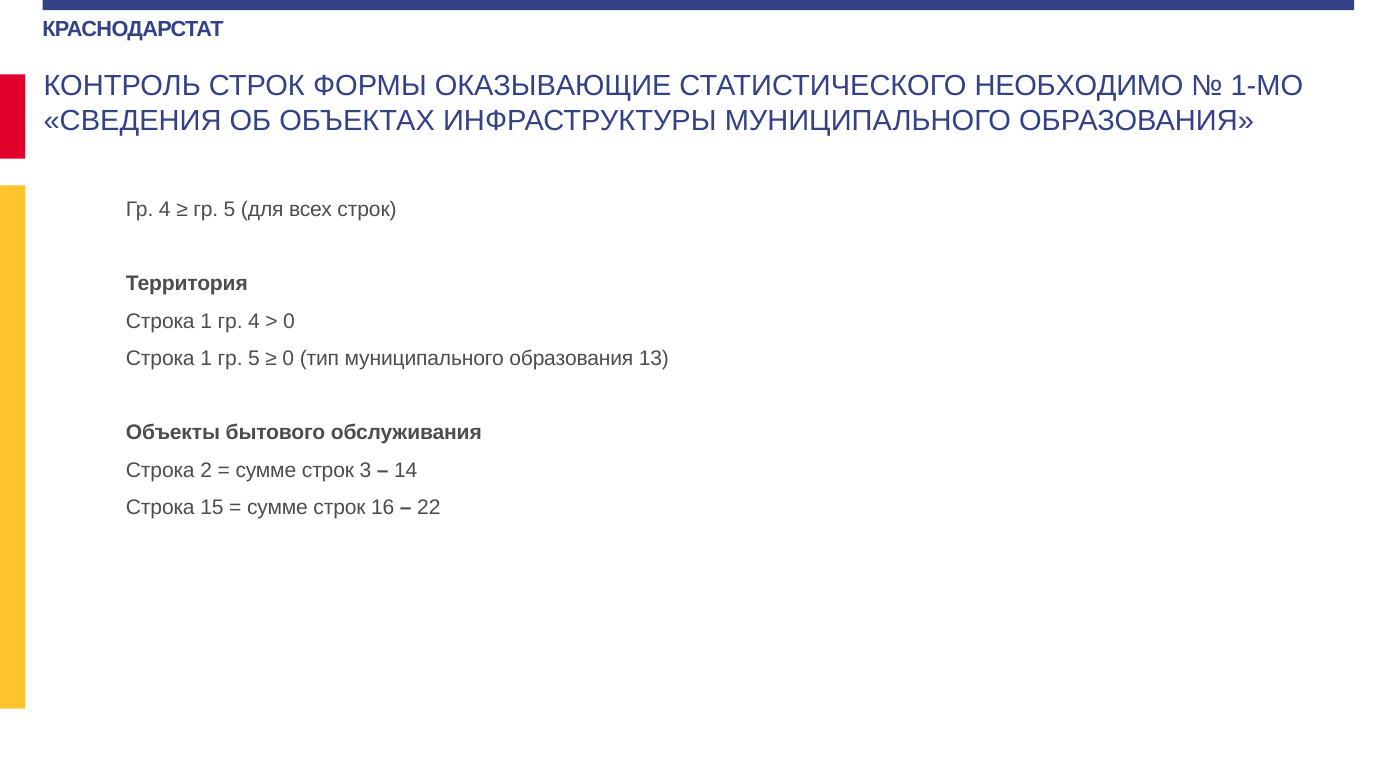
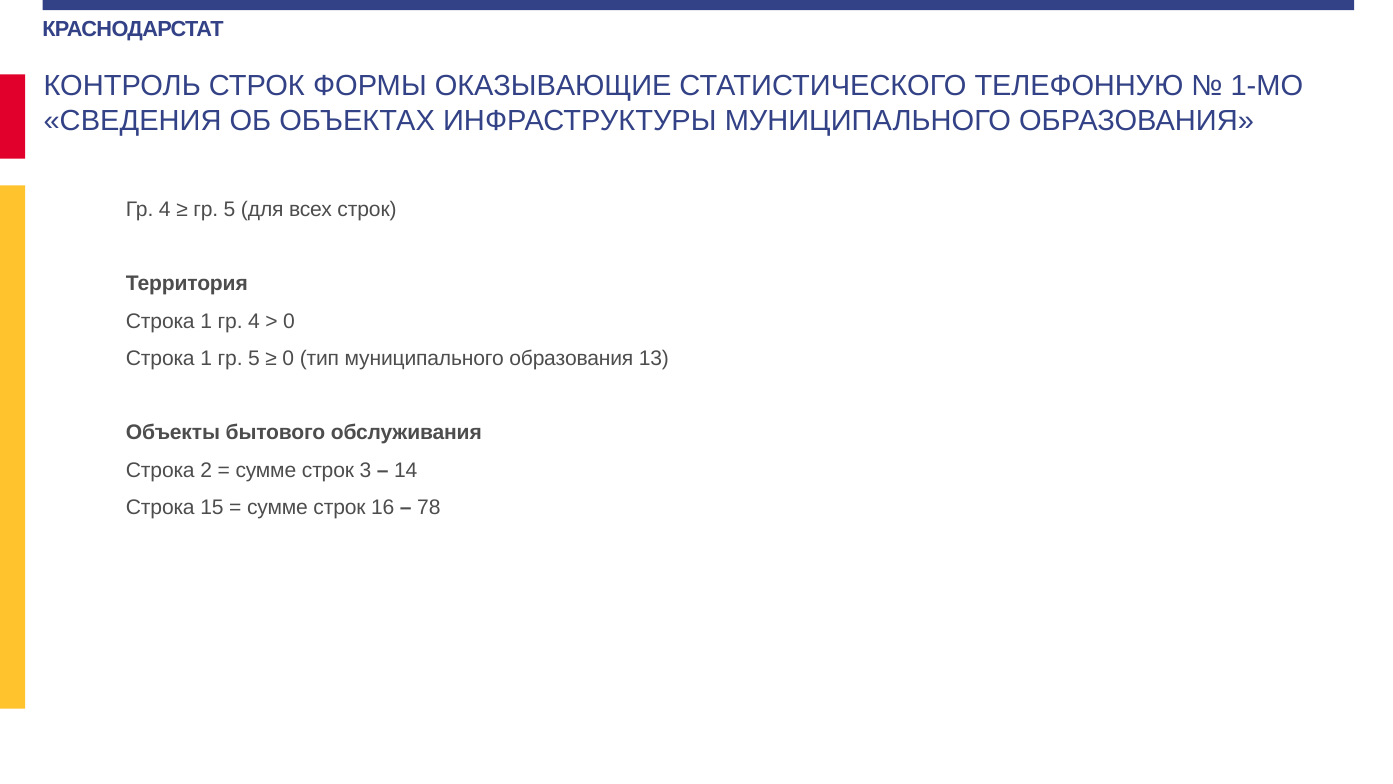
НЕОБХОДИМО: НЕОБХОДИМО -> ТЕЛЕФОННУЮ (1079, 86)
22: 22 -> 78 (429, 507)
